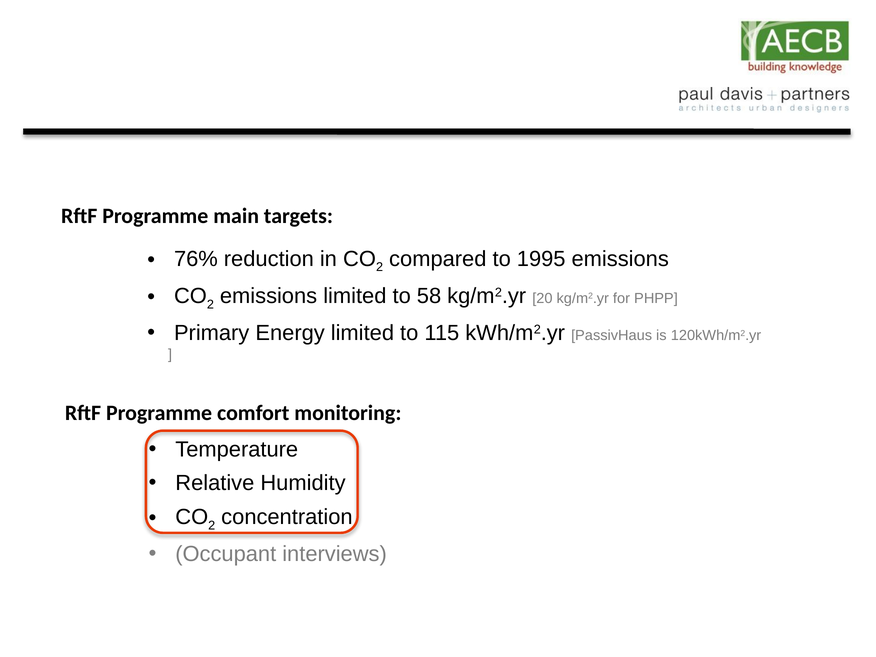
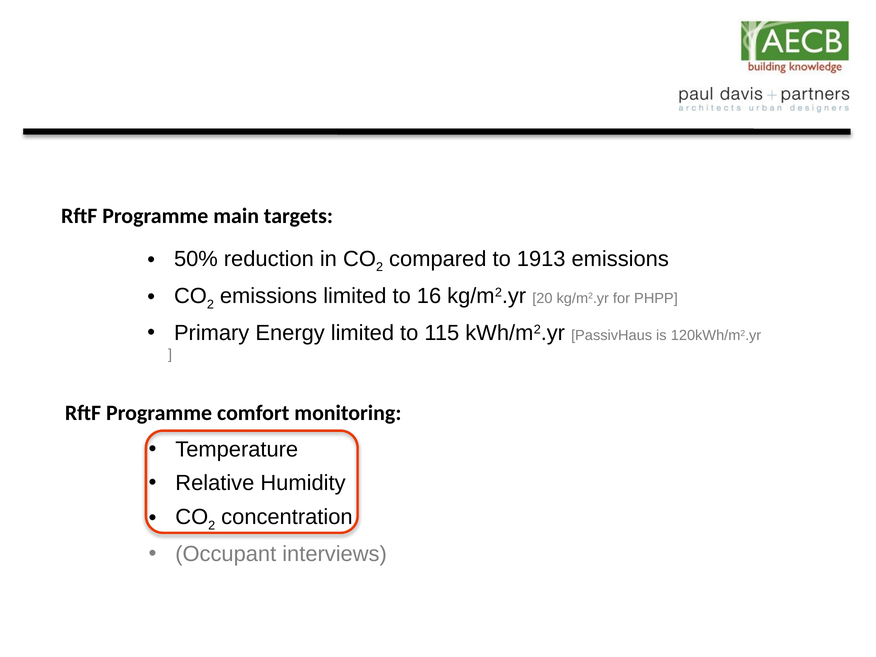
76%: 76% -> 50% (196, 259)
1995: 1995 -> 1913 (541, 259)
58: 58 -> 16 (429, 296)
